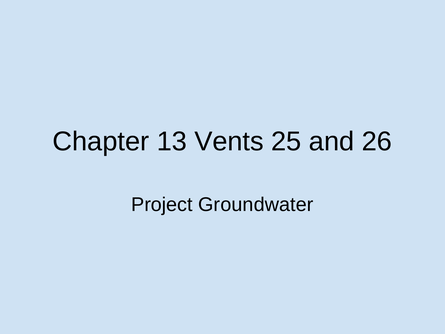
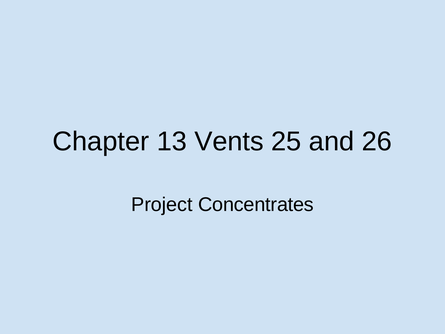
Groundwater: Groundwater -> Concentrates (256, 205)
